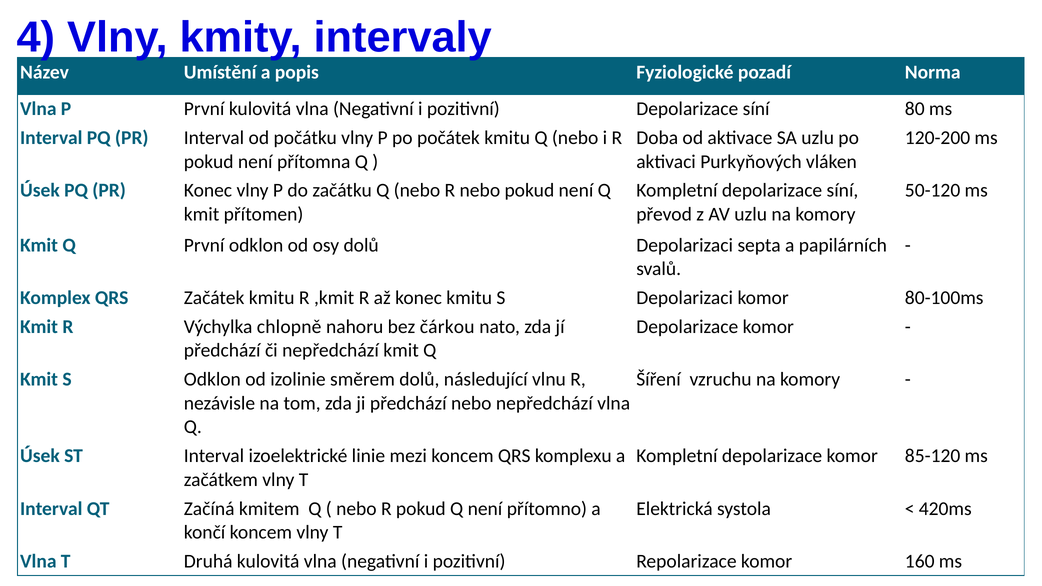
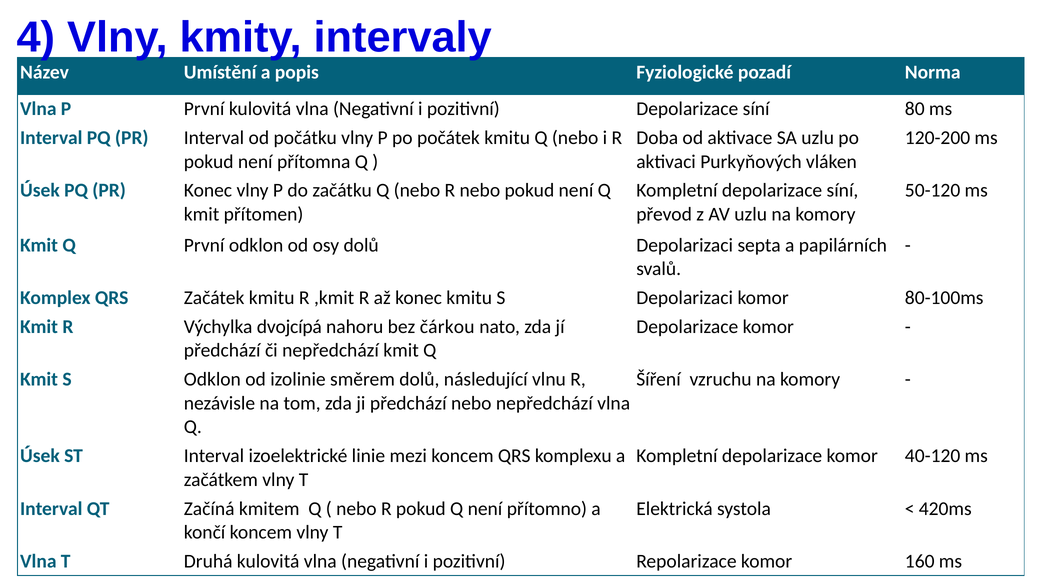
chlopně: chlopně -> dvojcípá (289, 327)
85-120: 85-120 -> 40-120 (933, 456)
